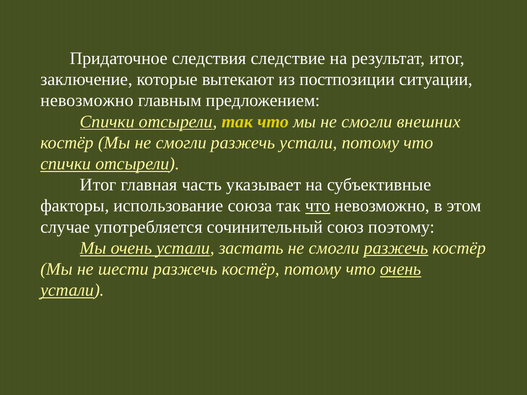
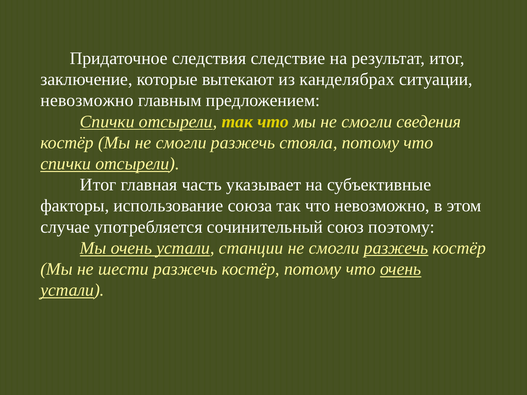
постпозиции: постпозиции -> канделябрах (347, 79)
внешних: внешних -> сведения (429, 122)
разжечь устали: устали -> стояла (309, 143)
что underline: present -> none (318, 206)
застать: застать -> станции (251, 248)
